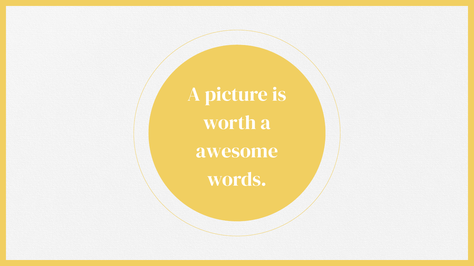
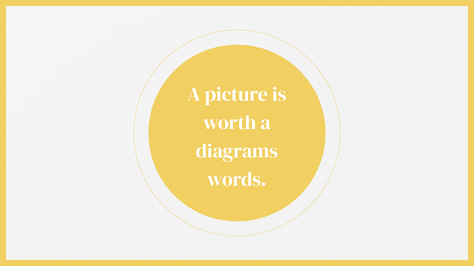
awesome: awesome -> diagrams (237, 151)
